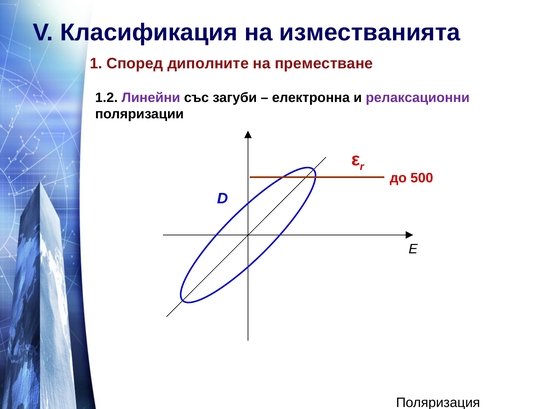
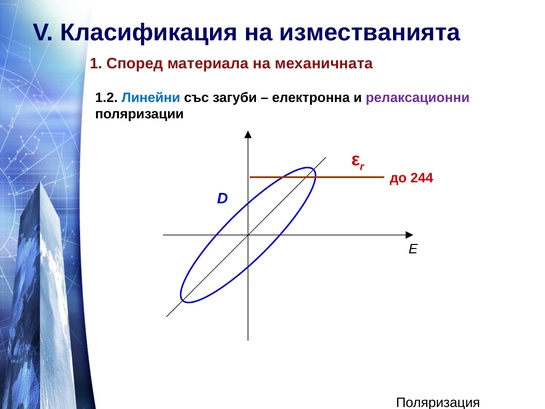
диполните: диполните -> материала (208, 64)
преместване: преместване -> механичната (324, 64)
Линейни colour: purple -> blue (151, 97)
500: 500 -> 244 (422, 178)
